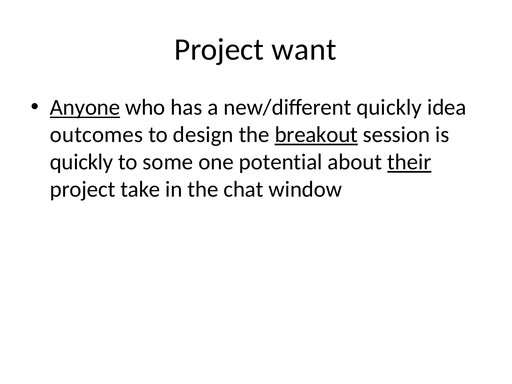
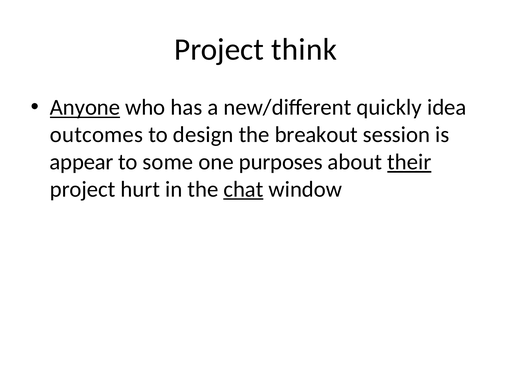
want: want -> think (304, 50)
breakout underline: present -> none (316, 135)
quickly: quickly -> appear (82, 162)
potential: potential -> purposes (281, 162)
take: take -> hurt (140, 189)
chat underline: none -> present (243, 189)
